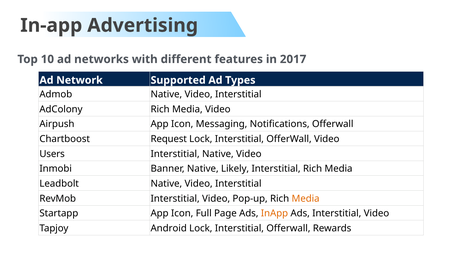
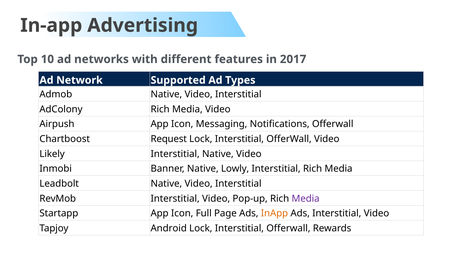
Users: Users -> Likely (52, 154)
Likely: Likely -> Lowly (235, 169)
Media colour: orange -> purple (306, 198)
